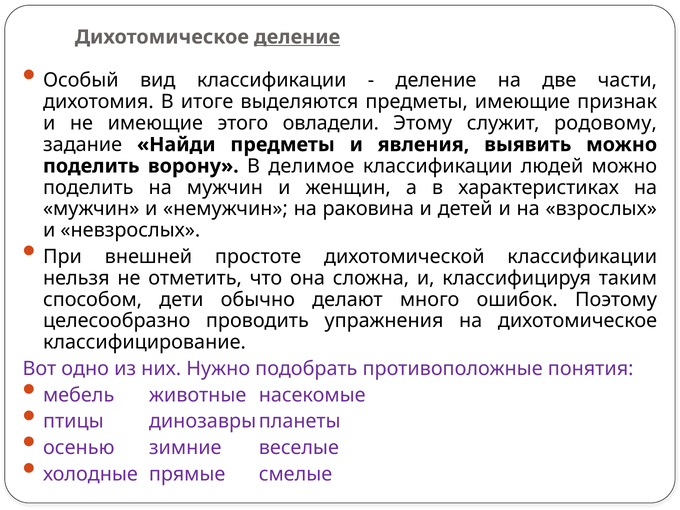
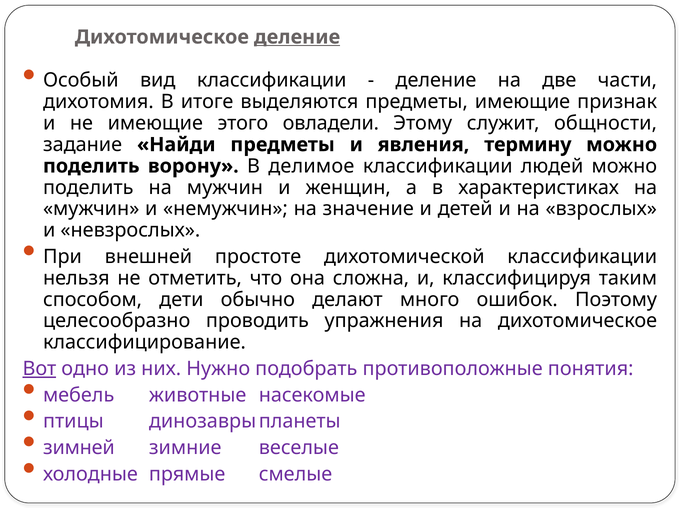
родовому: родовому -> общности (606, 123)
выявить: выявить -> термину (528, 145)
раковина: раковина -> значение (368, 209)
Вот underline: none -> present (39, 369)
осенью: осенью -> зимней (79, 448)
